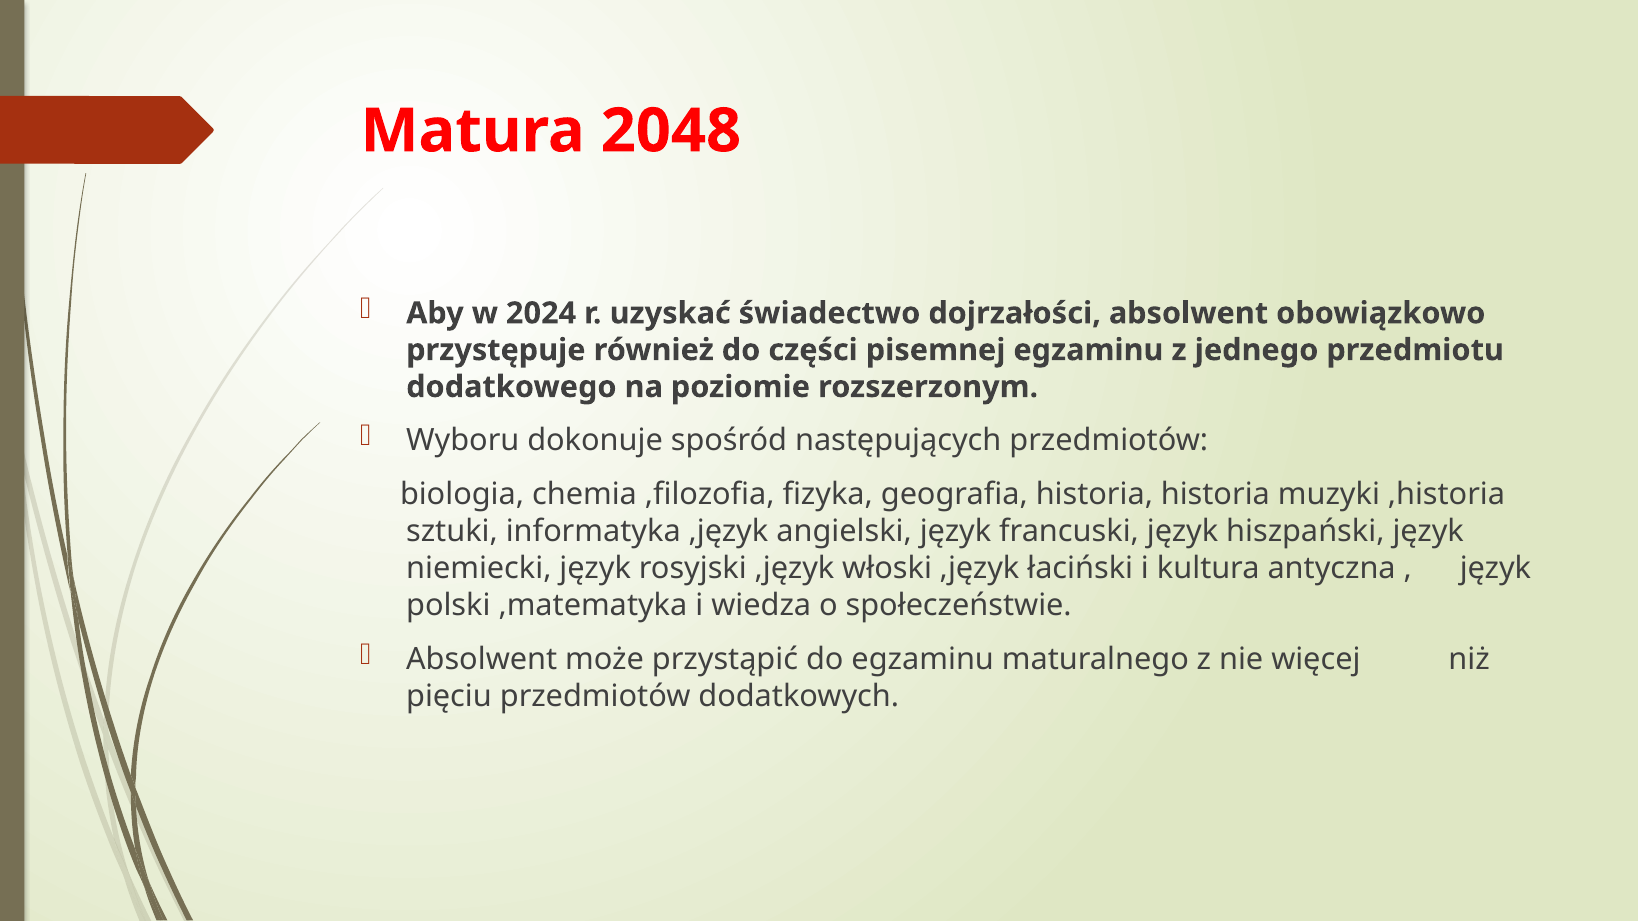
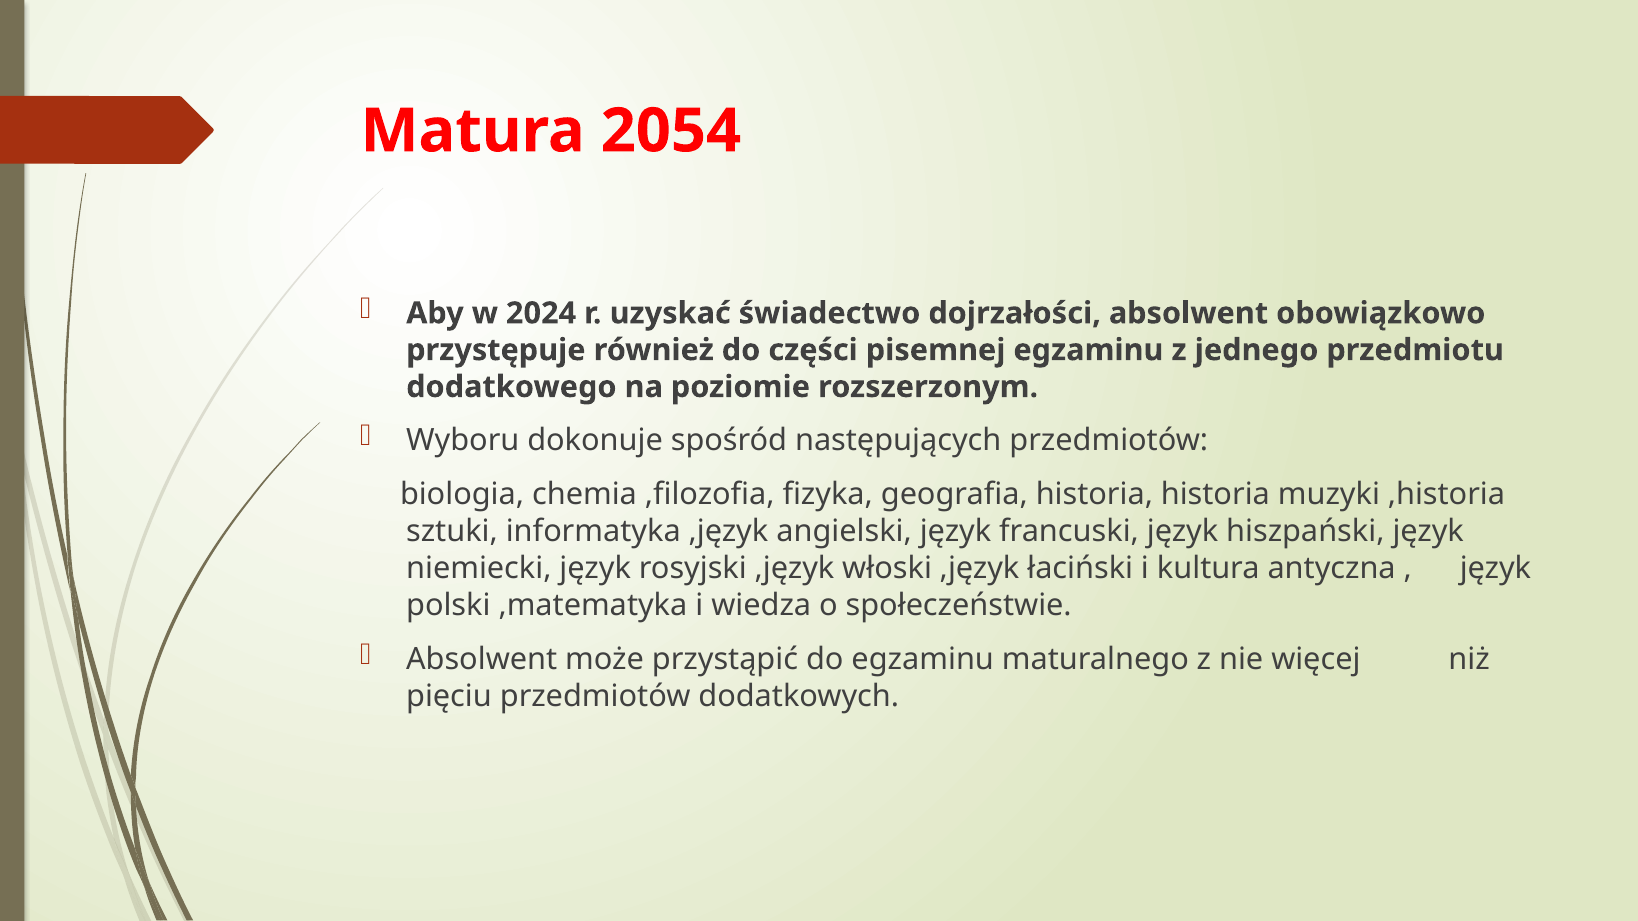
2048: 2048 -> 2054 (671, 131)
